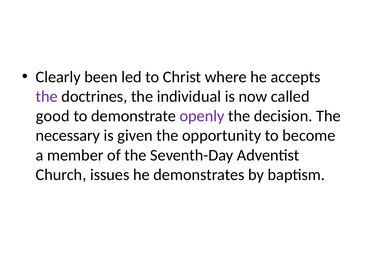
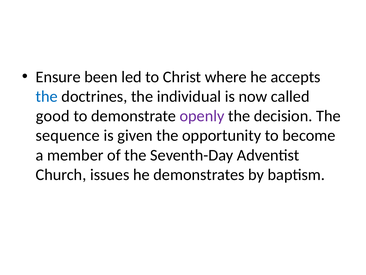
Clearly: Clearly -> Ensure (58, 77)
the colour: purple -> blue (47, 96)
necessary: necessary -> sequence (68, 135)
